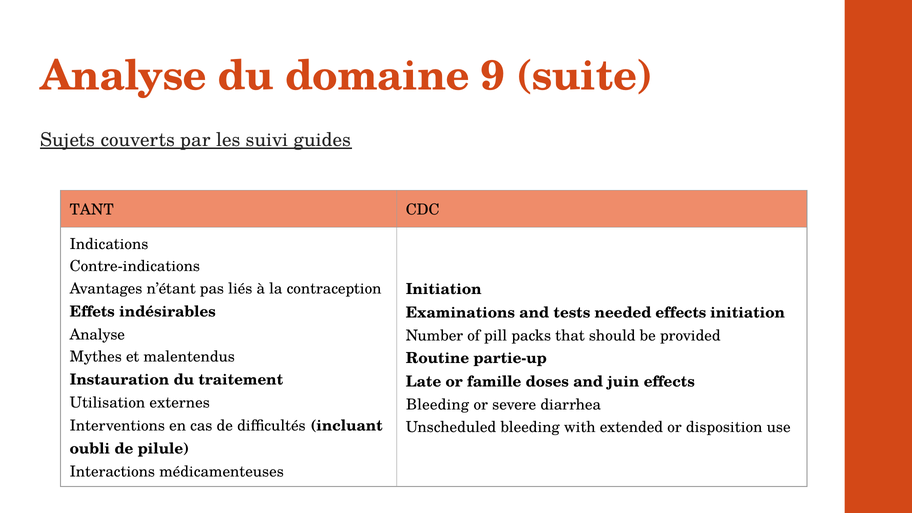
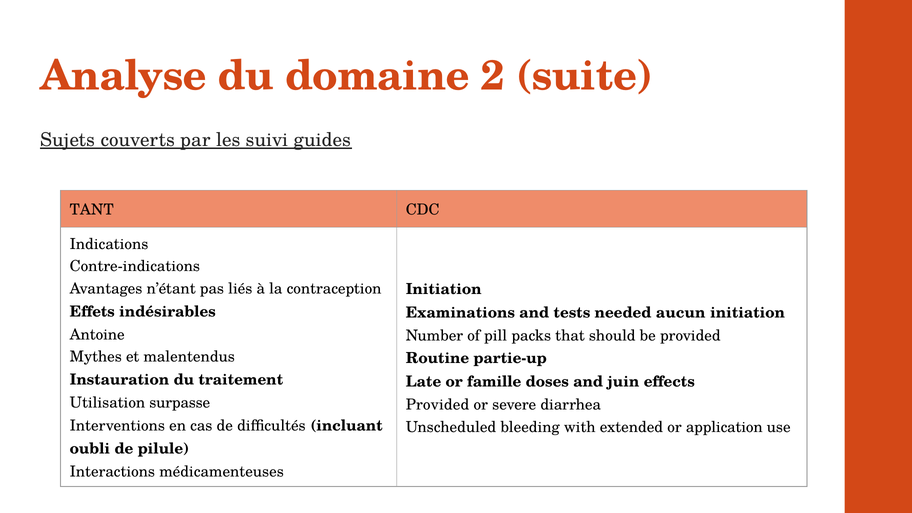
9: 9 -> 2 (493, 76)
needed effects: effects -> aucun (681, 313)
Analyse: Analyse -> Antoine (97, 335)
externes: externes -> surpasse (180, 403)
Bleeding: Bleeding -> Provided (438, 405)
disposition: disposition -> application (724, 427)
